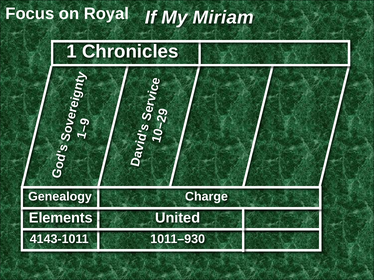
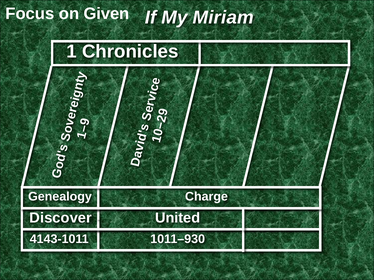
Royal: Royal -> Given (106, 14)
Elements: Elements -> Discover (61, 218)
